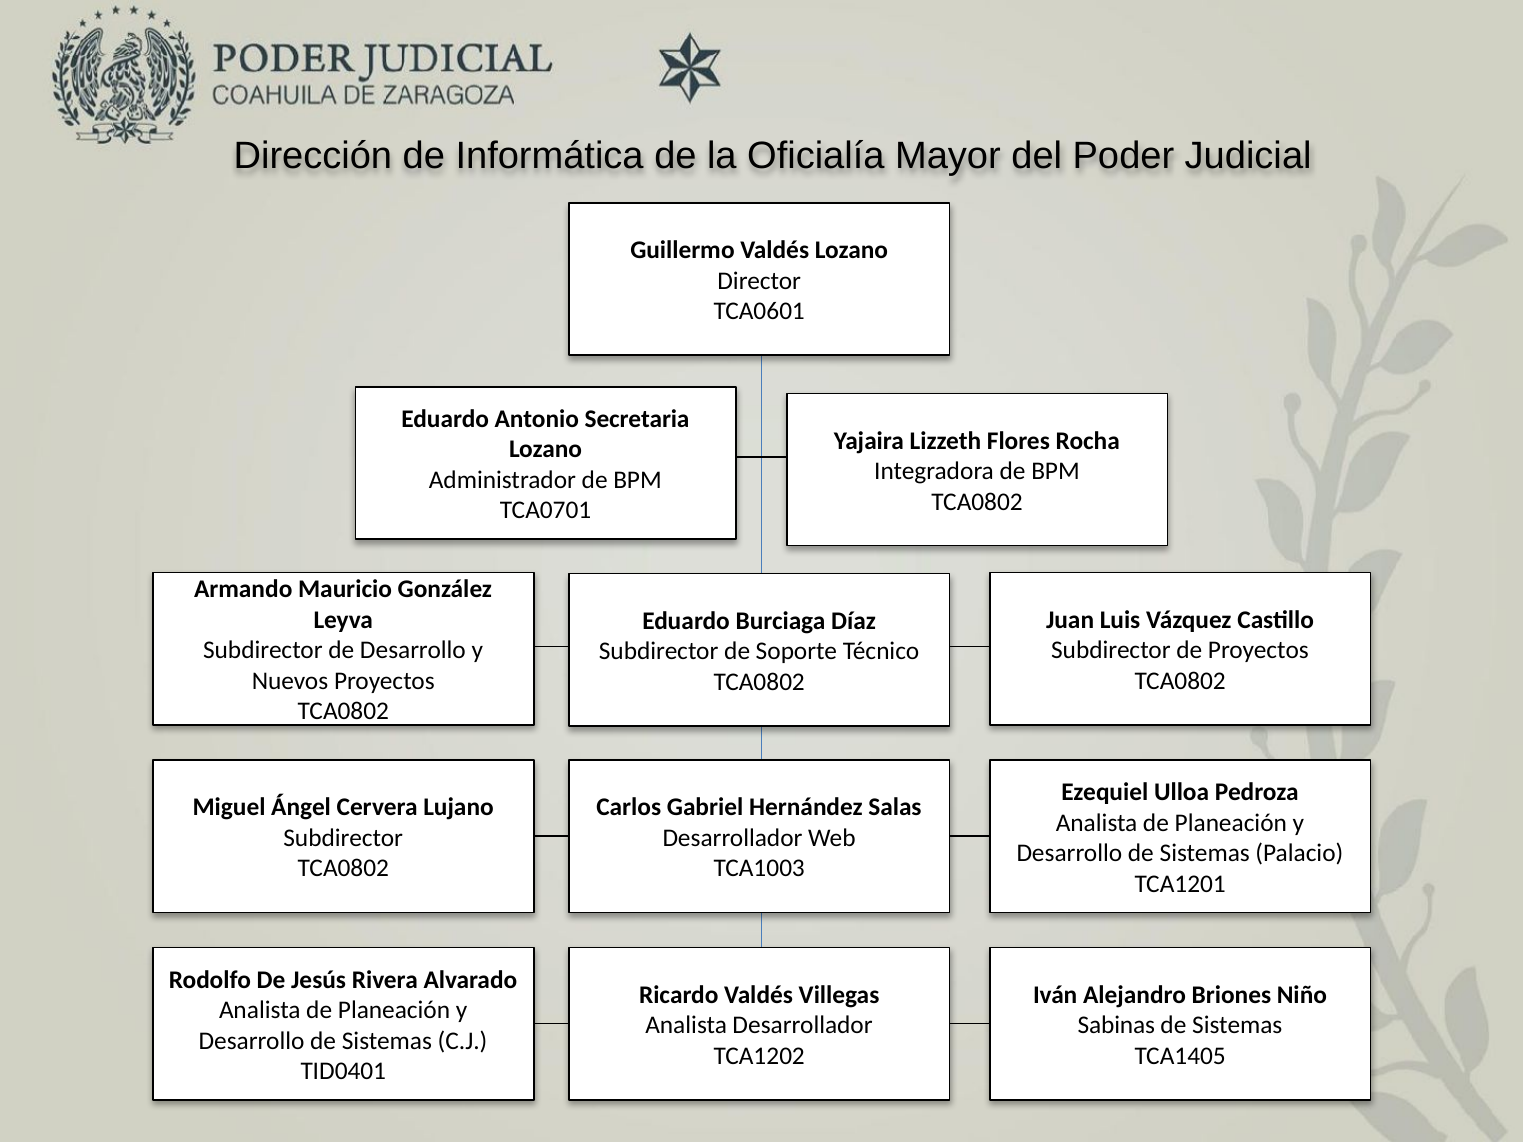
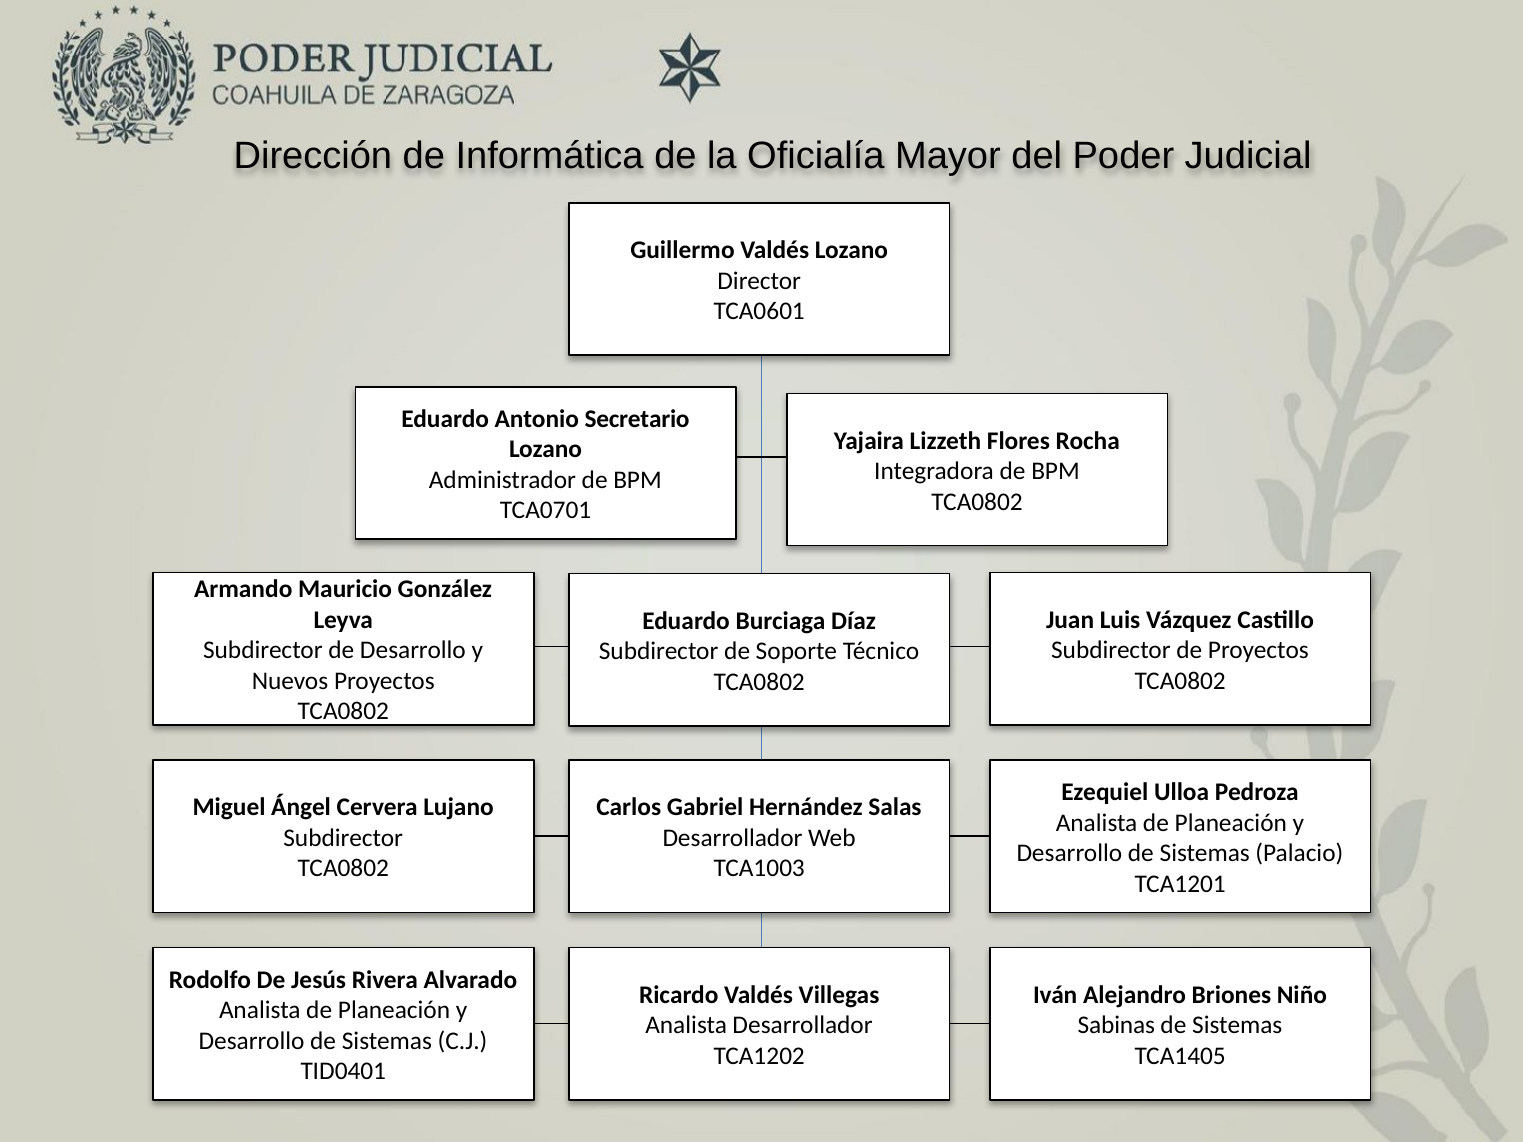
Secretaria: Secretaria -> Secretario (637, 419)
